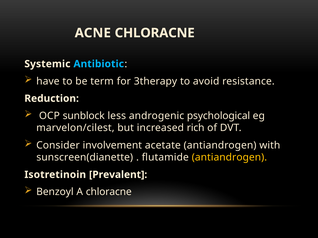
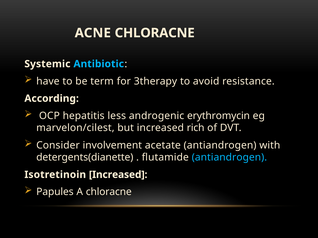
Reduction: Reduction -> According (52, 99)
sunblock: sunblock -> hepatitis (84, 116)
psychological: psychological -> erythromycin (219, 116)
sunscreen(dianette: sunscreen(dianette -> detergents(dianette (85, 158)
antiandrogen colour: yellow -> light blue (229, 158)
Isotretinoin Prevalent: Prevalent -> Increased (118, 175)
Benzoyl: Benzoyl -> Papules (55, 192)
